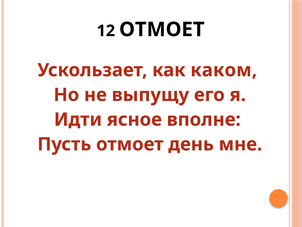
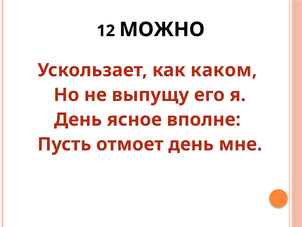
12 ОТМОЕТ: ОТМОЕТ -> МОЖНО (162, 29)
Идти: Идти -> День (78, 119)
